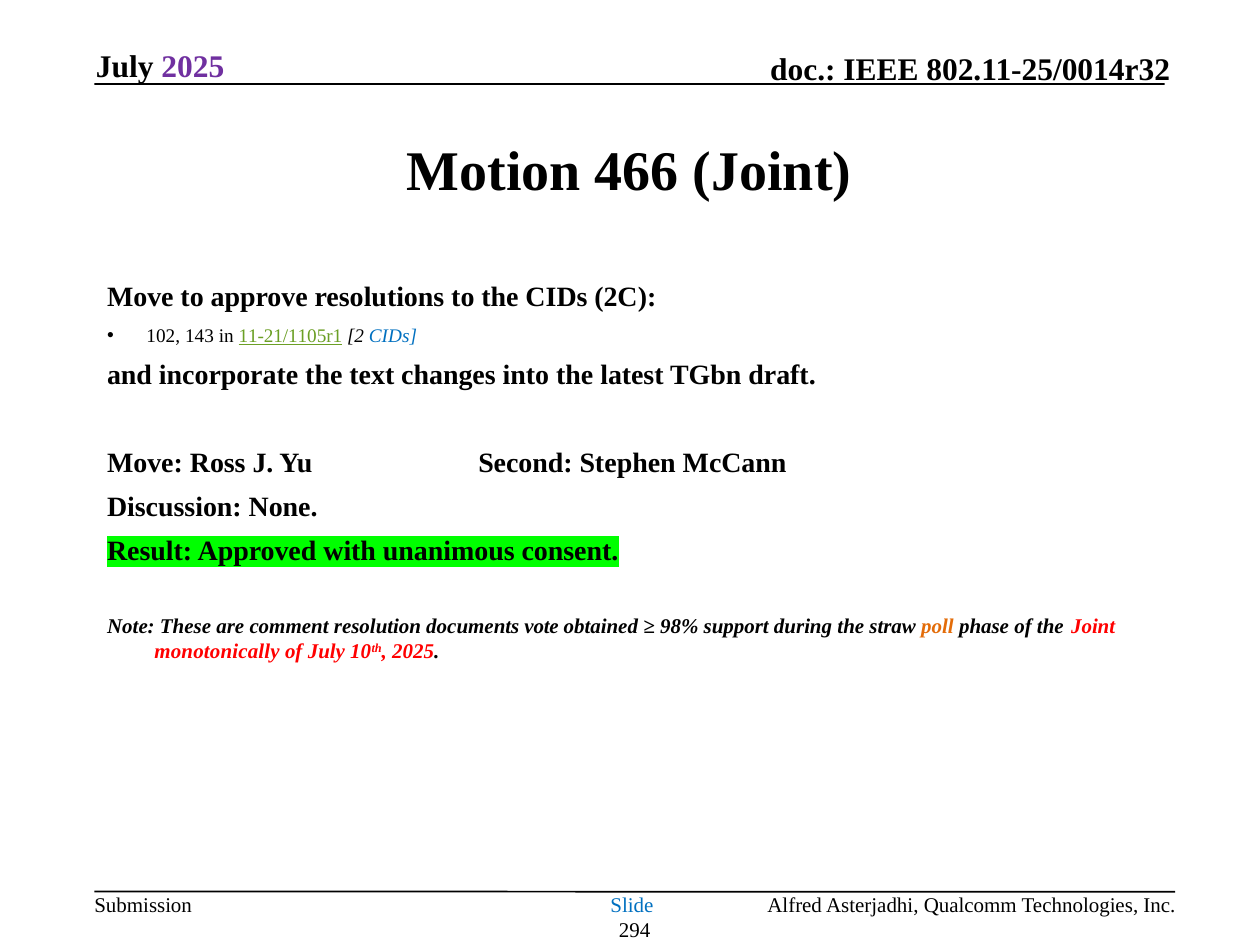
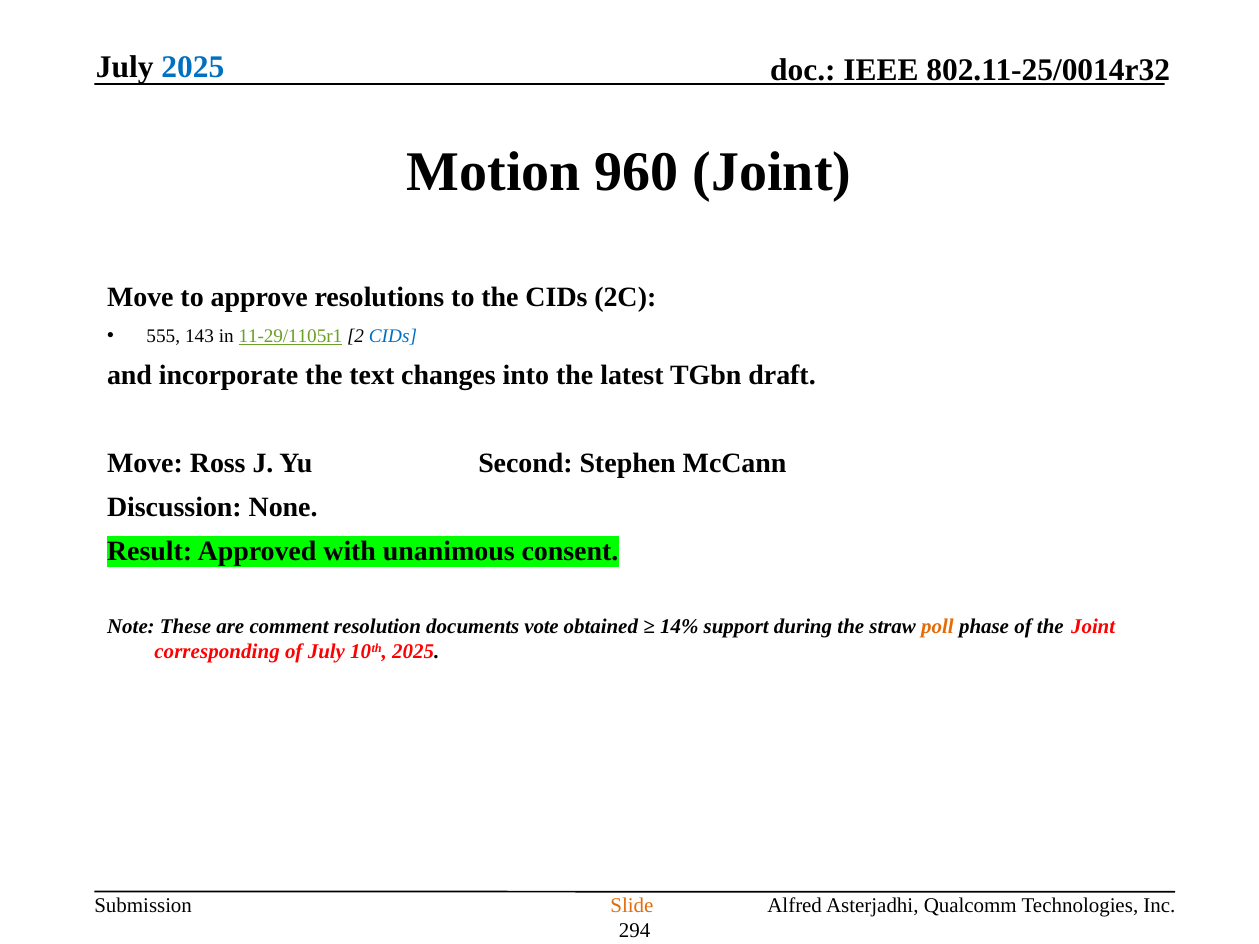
2025 colour: purple -> blue (193, 67)
466: 466 -> 960 (637, 172)
102: 102 -> 555 (163, 336)
11-21/1105r1: 11-21/1105r1 -> 11-29/1105r1 (290, 336)
98%: 98% -> 14% (679, 627)
monotonically: monotonically -> corresponding (217, 652)
Slide colour: blue -> orange (632, 906)
